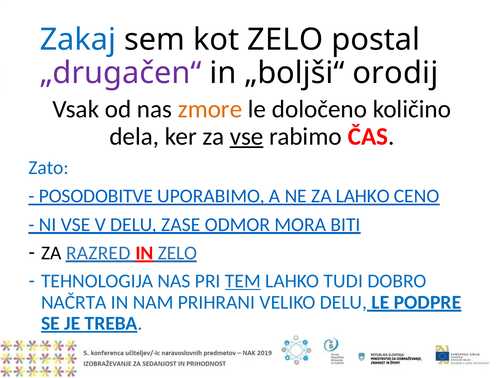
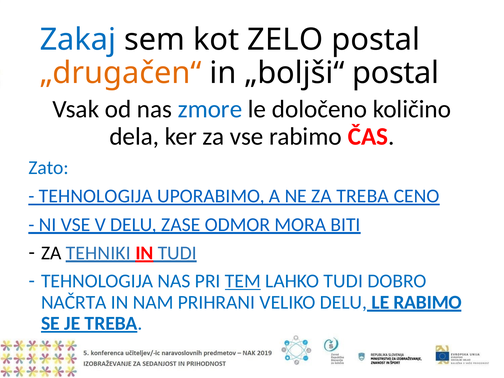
„drugačen“ colour: purple -> orange (121, 73)
„boljši“ orodij: orodij -> postal (396, 73)
zmore colour: orange -> blue (210, 109)
vse underline: present -> none (247, 136)
POSODOBITVE: POSODOBITVE -> TEHNOLOGIJA (96, 196)
ZA LAHKO: LAHKO -> TREBA (363, 196)
RAZRED: RAZRED -> TEHNIKI (98, 253)
IN ZELO: ZELO -> TUDI (177, 253)
LE PODPRE: PODPRE -> RABIMO (428, 302)
